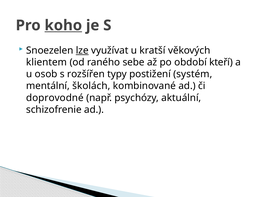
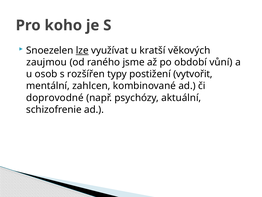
koho underline: present -> none (63, 25)
klientem: klientem -> zaujmou (47, 62)
sebe: sebe -> jsme (134, 62)
kteří: kteří -> vůní (221, 62)
systém: systém -> vytvořit (193, 74)
školách: školách -> zahlcen (91, 86)
